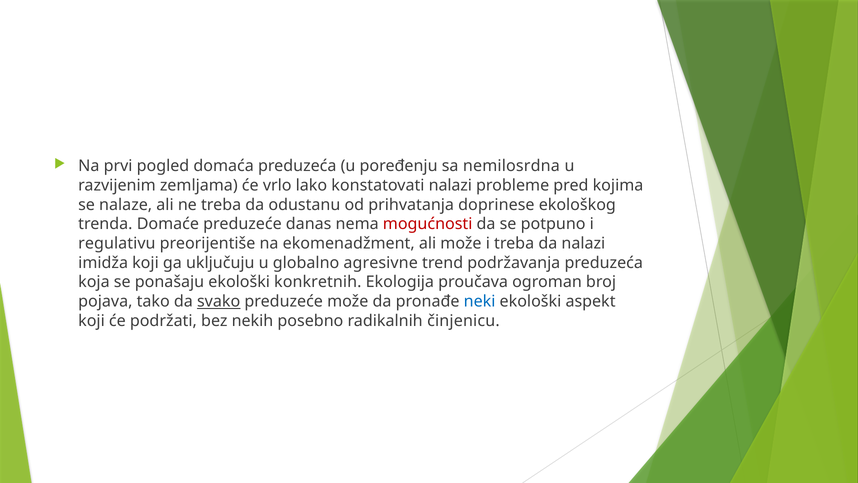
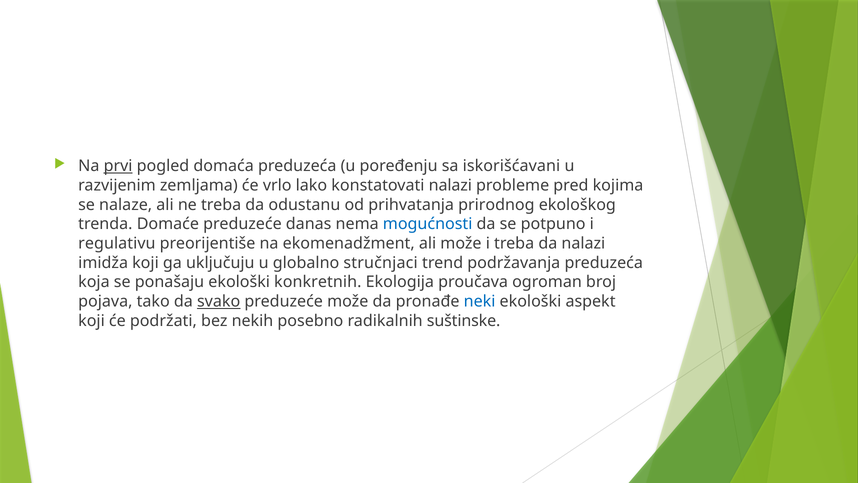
prvi underline: none -> present (118, 166)
nemilosrdna: nemilosrdna -> iskorišćavani (511, 166)
doprinese: doprinese -> prirodnog (496, 205)
mogućnosti colour: red -> blue (428, 224)
agresivne: agresivne -> stručnjaci (381, 263)
činjenicu: činjenicu -> suštinske (464, 320)
